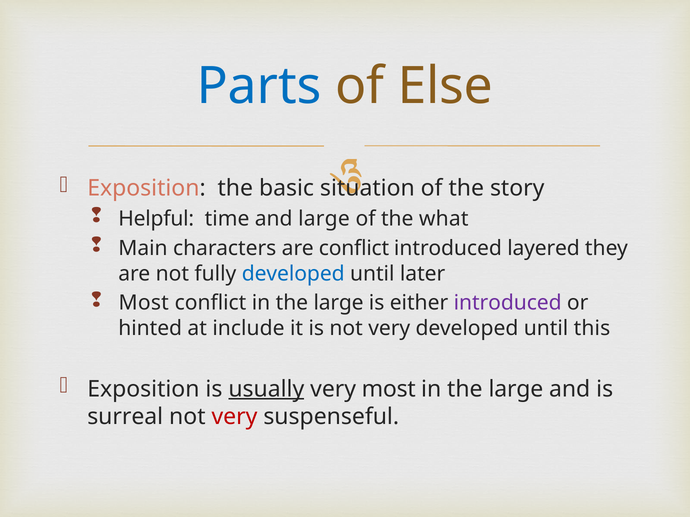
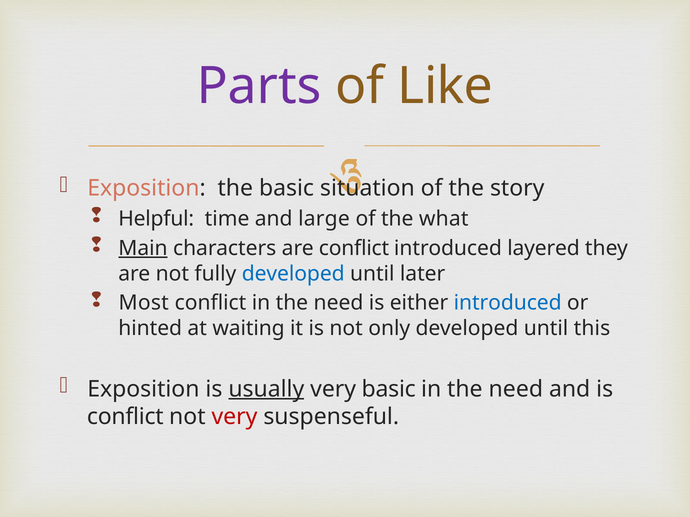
Parts colour: blue -> purple (259, 86)
Else: Else -> Like (445, 86)
Main underline: none -> present (143, 249)
conflict in the large: large -> need (339, 303)
introduced colour: purple -> blue (508, 303)
include: include -> waiting (249, 329)
is not very: very -> only (389, 329)
very most: most -> basic (389, 389)
large: large -> need (516, 389)
surreal: surreal -> conflict (125, 417)
